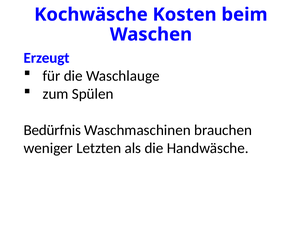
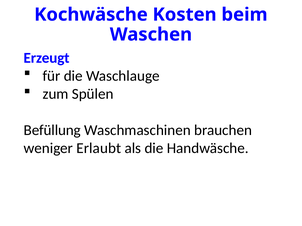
Bedürfnis: Bedürfnis -> Befüllung (52, 130)
Letzten: Letzten -> Erlaubt (99, 149)
